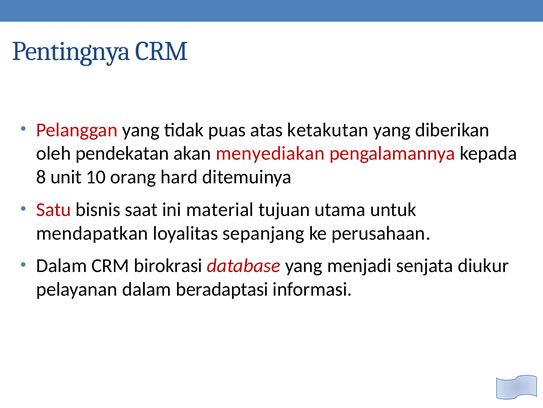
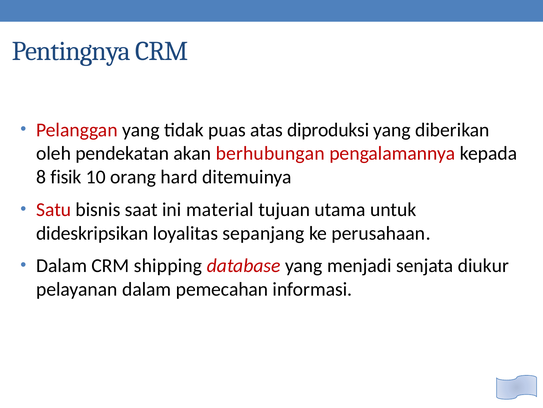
ketakutan: ketakutan -> diproduksi (328, 130)
menyediakan: menyediakan -> berhubungan (270, 153)
unit: unit -> fisik (66, 177)
mendapatkan: mendapatkan -> dideskripsikan (92, 233)
birokrasi: birokrasi -> shipping (168, 265)
beradaptasi: beradaptasi -> pemecahan (222, 289)
